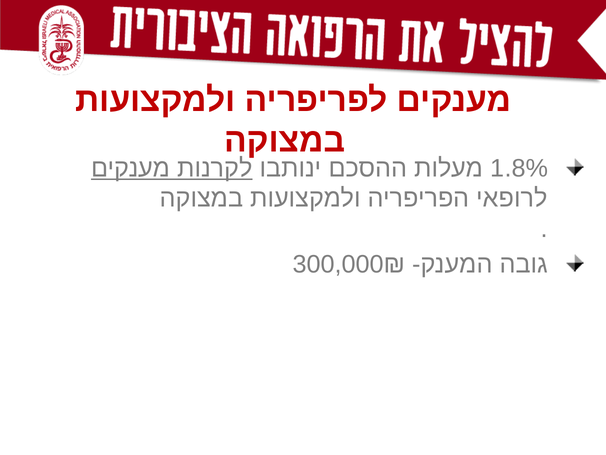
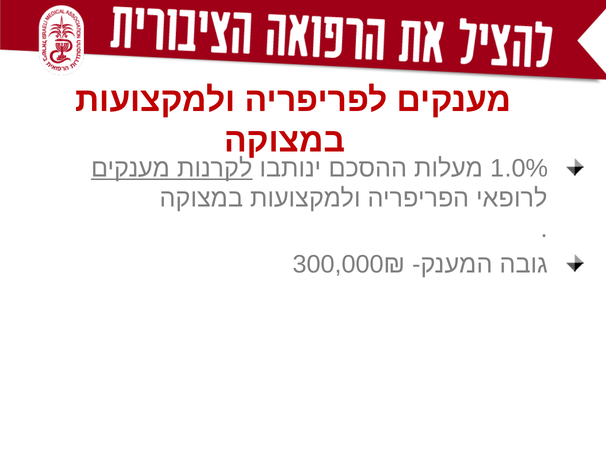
1.8%: 1.8% -> 1.0% (519, 168)
